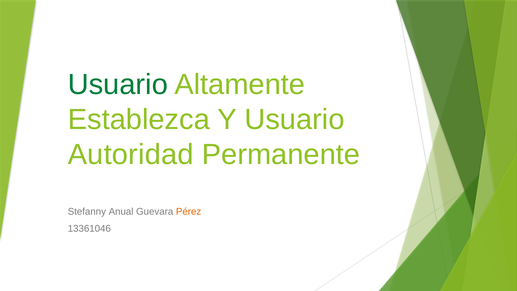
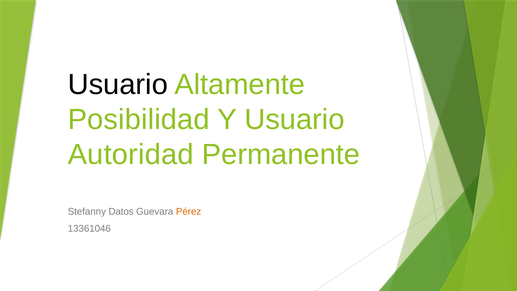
Usuario colour: green -> black (118, 85)
Establezca: Establezca -> Posibilidad (139, 120)
Anual: Anual -> Datos (121, 211)
